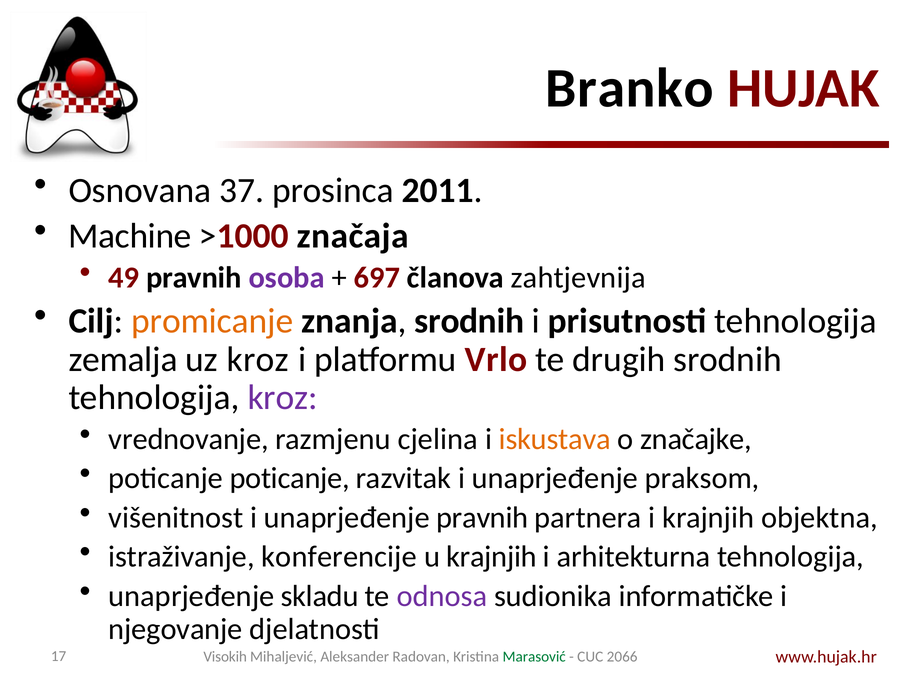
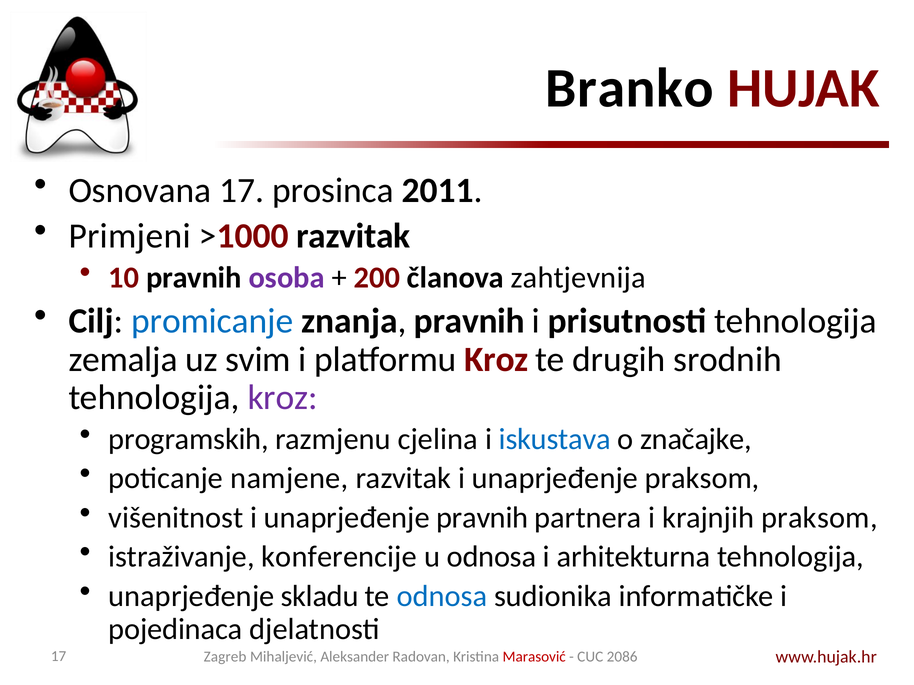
Osnovana 37: 37 -> 17 (242, 191)
Machine: Machine -> Primjeni (130, 236)
>1000 značaja: značaja -> razvitak (353, 236)
49: 49 -> 10 (124, 278)
697: 697 -> 200 (377, 278)
promicanje colour: orange -> blue (212, 321)
znanja srodnih: srodnih -> pravnih (469, 321)
uz kroz: kroz -> svim (258, 360)
platformu Vrlo: Vrlo -> Kroz (496, 360)
vrednovanje: vrednovanje -> programskih (189, 439)
iskustava colour: orange -> blue (555, 439)
poticanje poticanje: poticanje -> namjene (289, 479)
krajnjih objektna: objektna -> praksom (819, 518)
u krajnjih: krajnjih -> odnosa (492, 557)
odnosa colour: purple -> blue (442, 597)
njegovanje: njegovanje -> pojedinaca (176, 630)
Visokih: Visokih -> Zagreb (225, 657)
Marasović colour: green -> red (534, 657)
2066: 2066 -> 2086 (622, 657)
